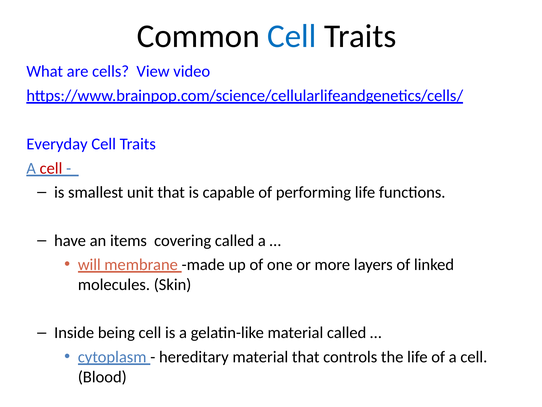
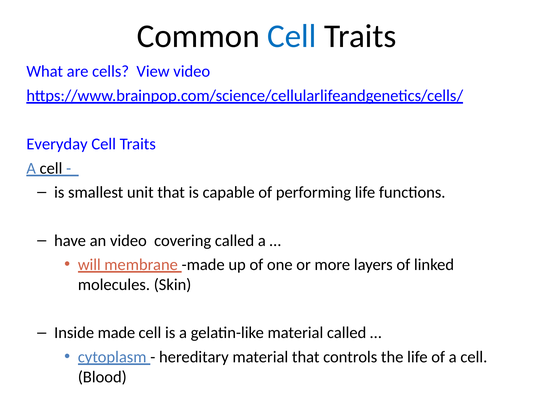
cell colour: red -> black (51, 168)
an items: items -> video (128, 240)
Inside being: being -> made (116, 332)
